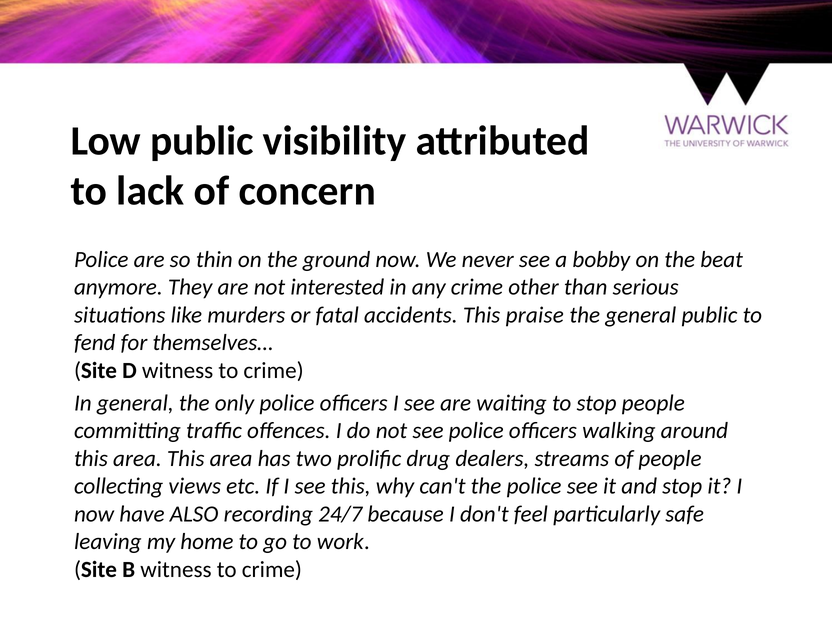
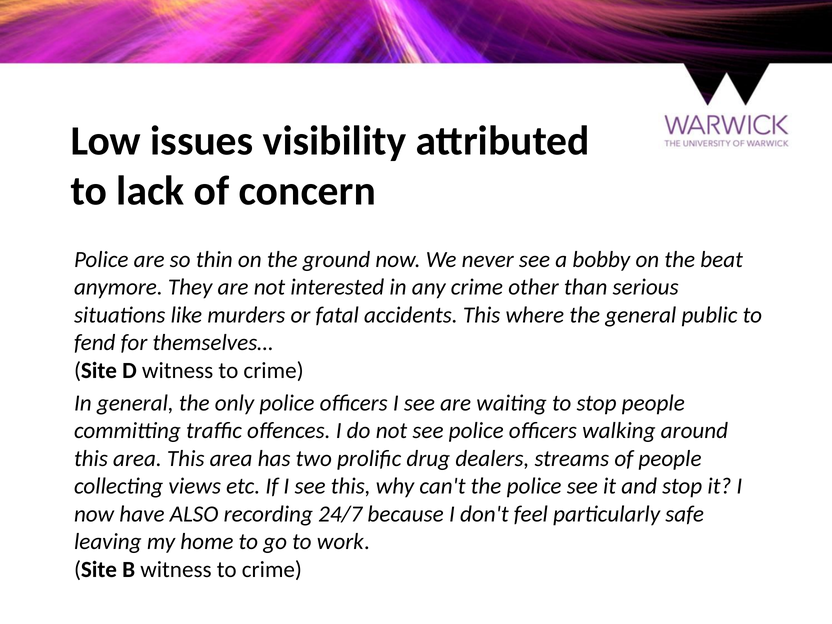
Low public: public -> issues (202, 141)
praise: praise -> where (535, 315)
